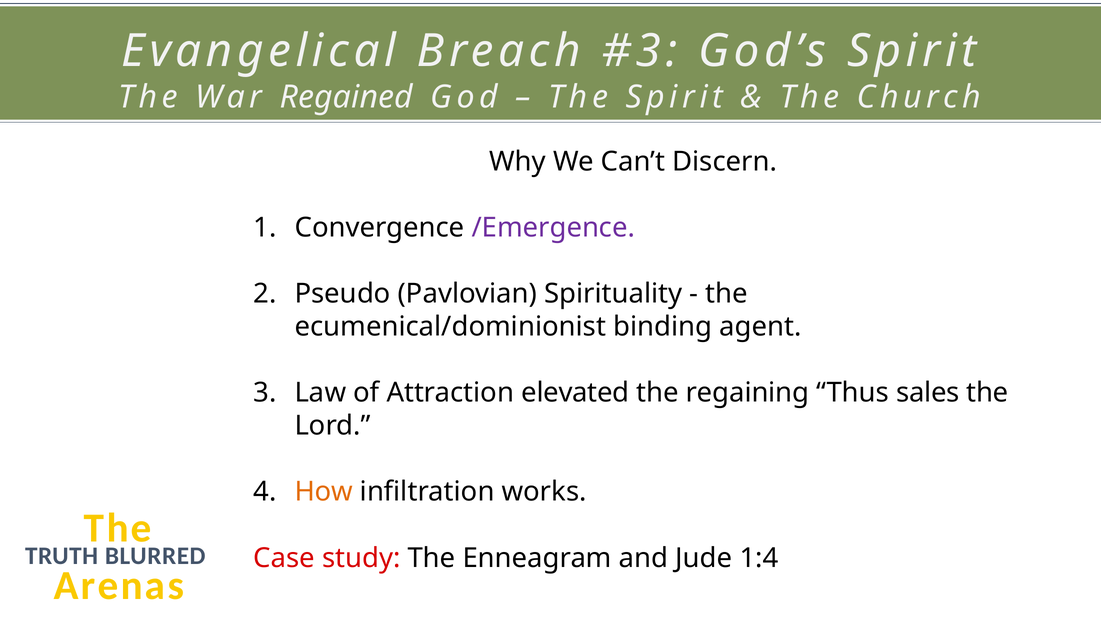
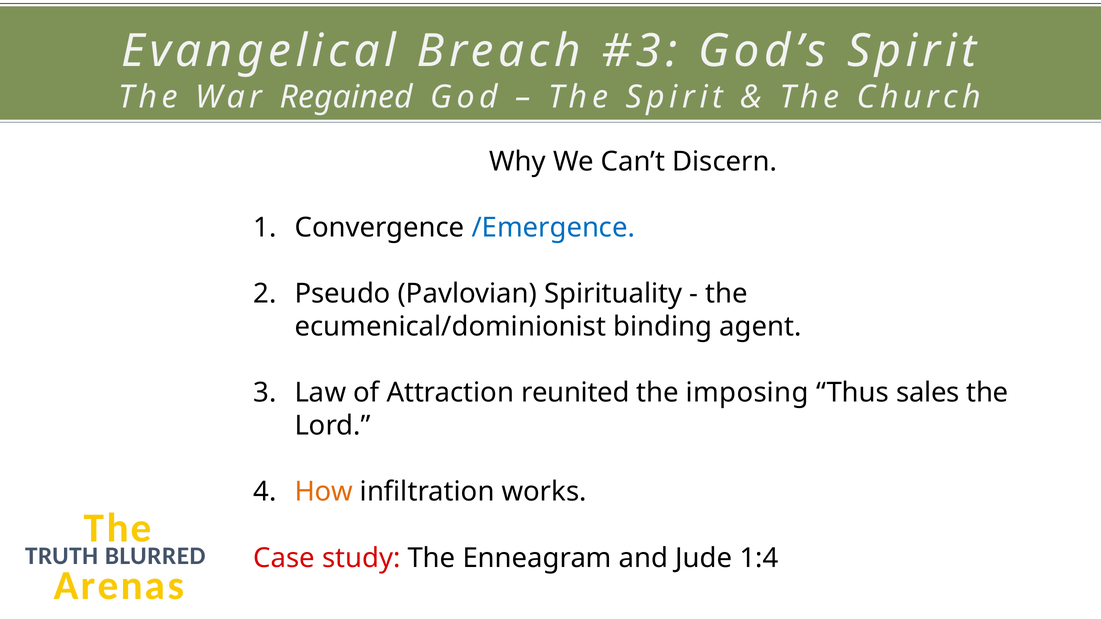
/Emergence colour: purple -> blue (553, 228)
elevated: elevated -> reunited (575, 393)
regaining: regaining -> imposing (747, 393)
